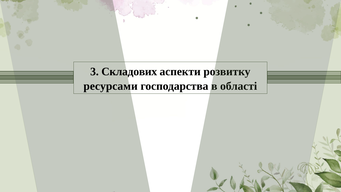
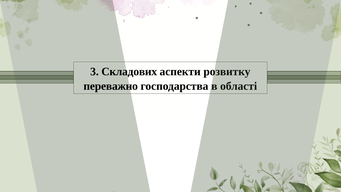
ресурсами: ресурсами -> переважно (111, 86)
